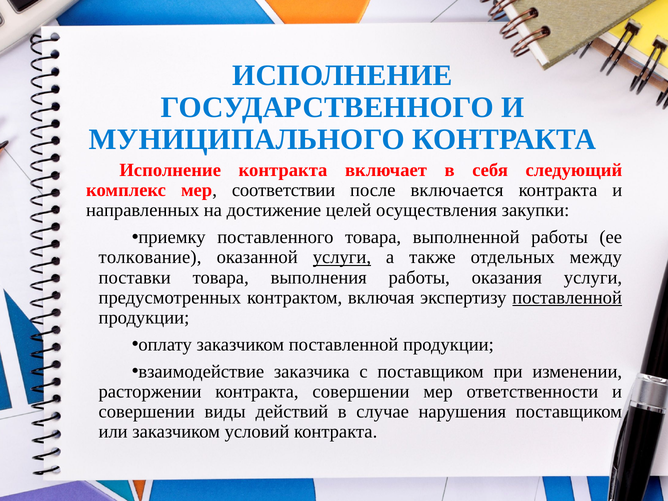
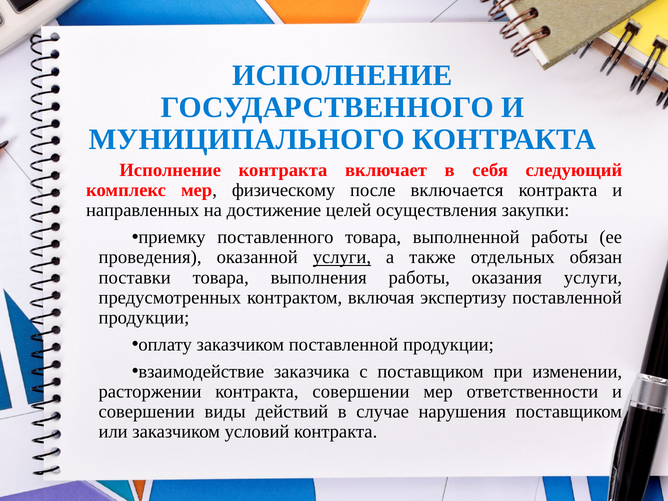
соответствии: соответствии -> физическому (284, 190)
толкование: толкование -> проведения (150, 257)
между: между -> обязан (596, 257)
поставленной underline: present -> none (567, 297)
